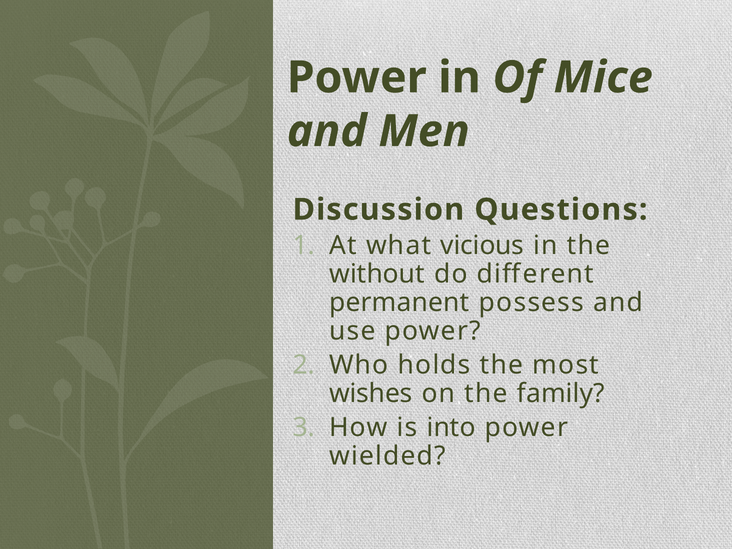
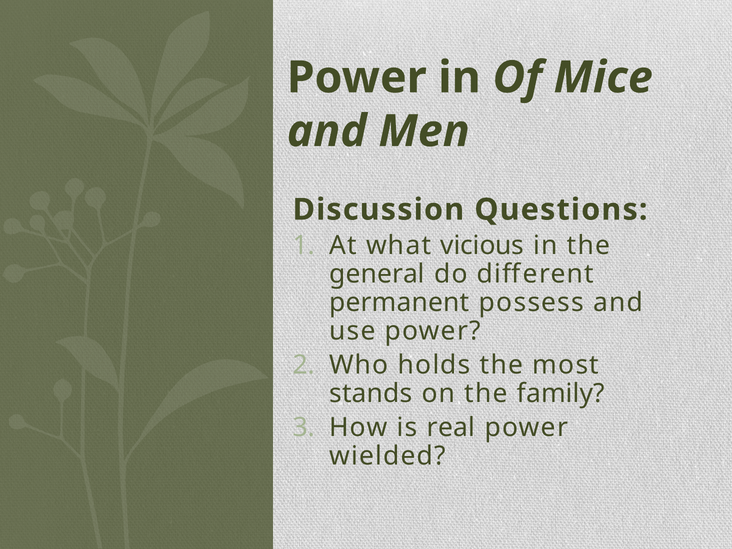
without: without -> general (377, 274)
wishes: wishes -> stands (371, 393)
into: into -> real (451, 427)
